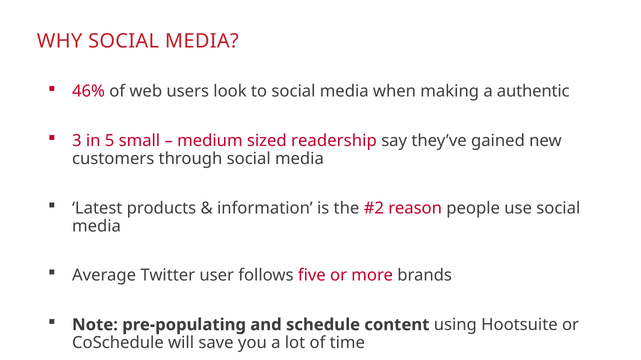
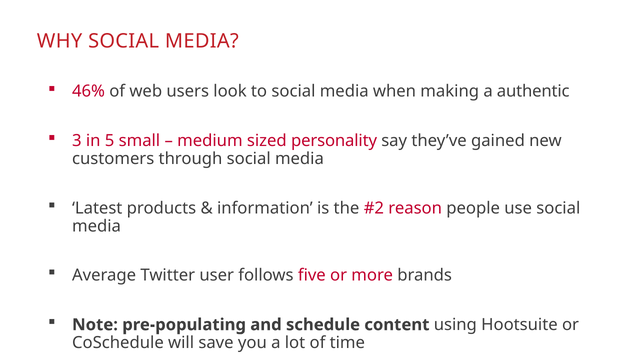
readership: readership -> personality (334, 141)
